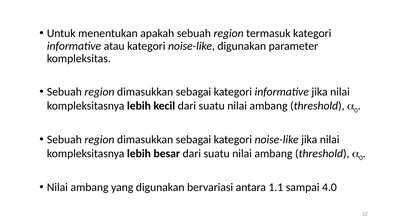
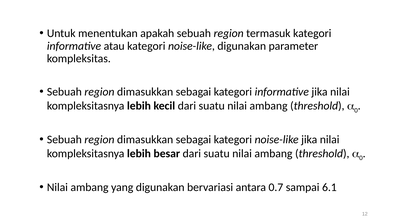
1.1: 1.1 -> 0.7 (276, 187)
4.0: 4.0 -> 6.1 (329, 187)
